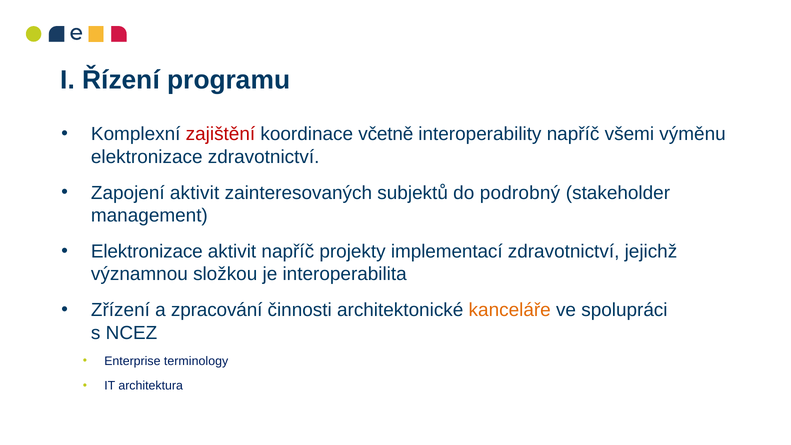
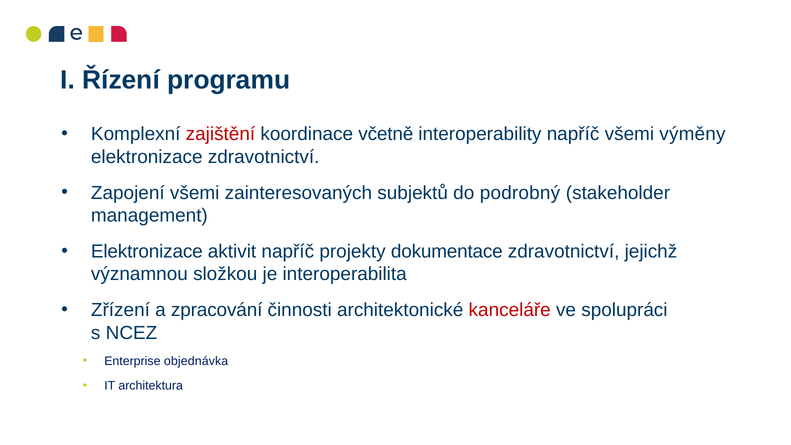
výměnu: výměnu -> výměny (692, 134)
Zapojení aktivit: aktivit -> všemi (195, 193)
implementací: implementací -> dokumentace (447, 251)
kanceláře colour: orange -> red (510, 310)
terminology: terminology -> objednávka (196, 361)
